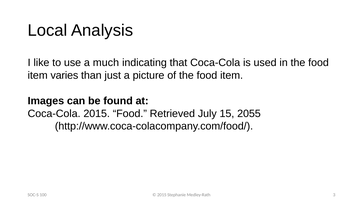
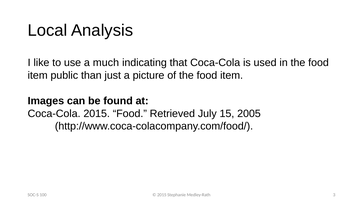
varies: varies -> public (64, 76)
2055: 2055 -> 2005 (249, 114)
